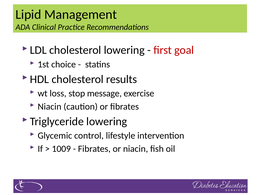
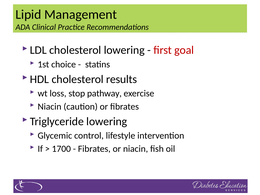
message: message -> pathway (104, 93)
1009: 1009 -> 1700 (61, 149)
